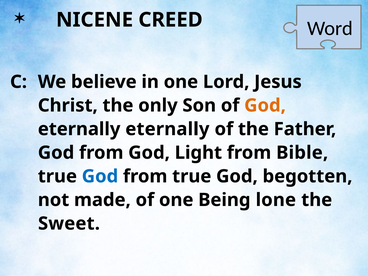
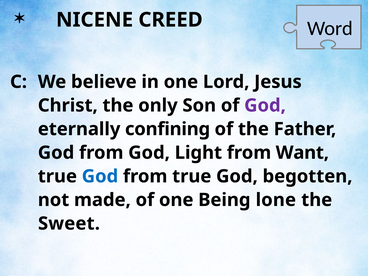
God colour: orange -> purple (265, 105)
eternally eternally: eternally -> confining (168, 129)
Bible: Bible -> Want (302, 153)
